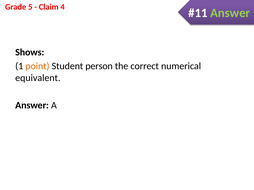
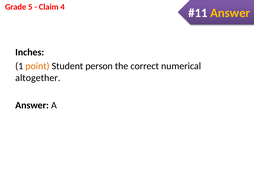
Answer colour: light green -> yellow (230, 13)
Shows: Shows -> Inches (30, 52)
equivalent: equivalent -> altogether (38, 78)
